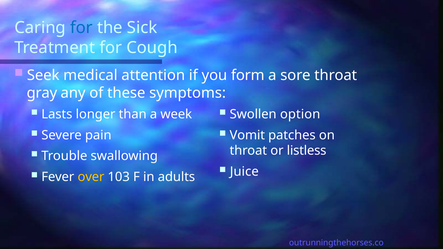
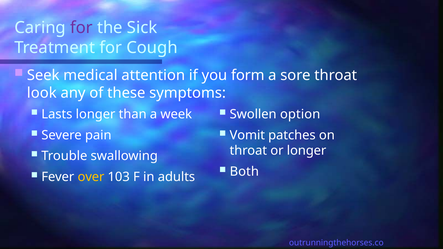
for colour: blue -> purple (81, 28)
gray: gray -> look (42, 93)
or listless: listless -> longer (307, 151)
Juice: Juice -> Both (244, 172)
